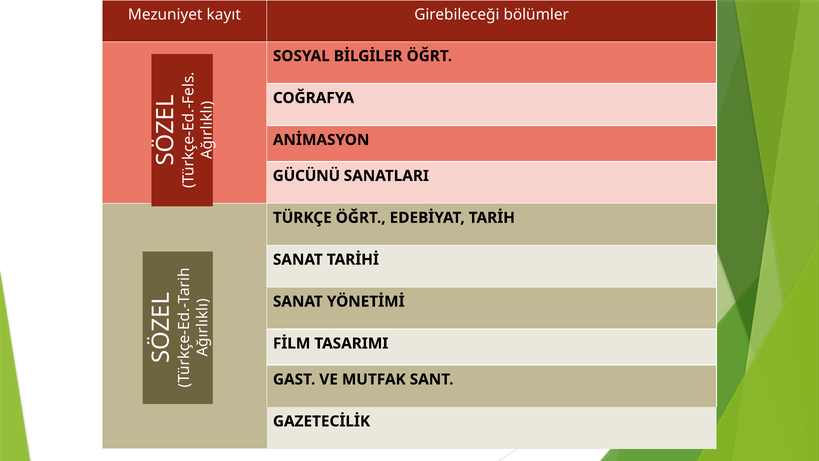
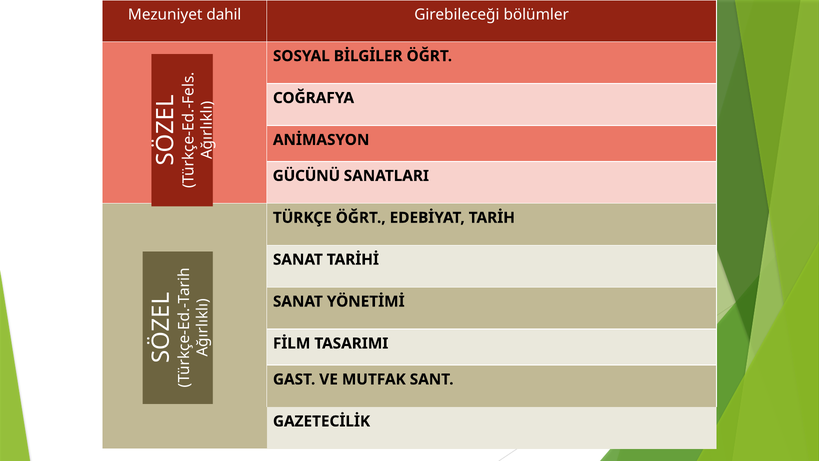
kayıt: kayıt -> dahil (224, 15)
